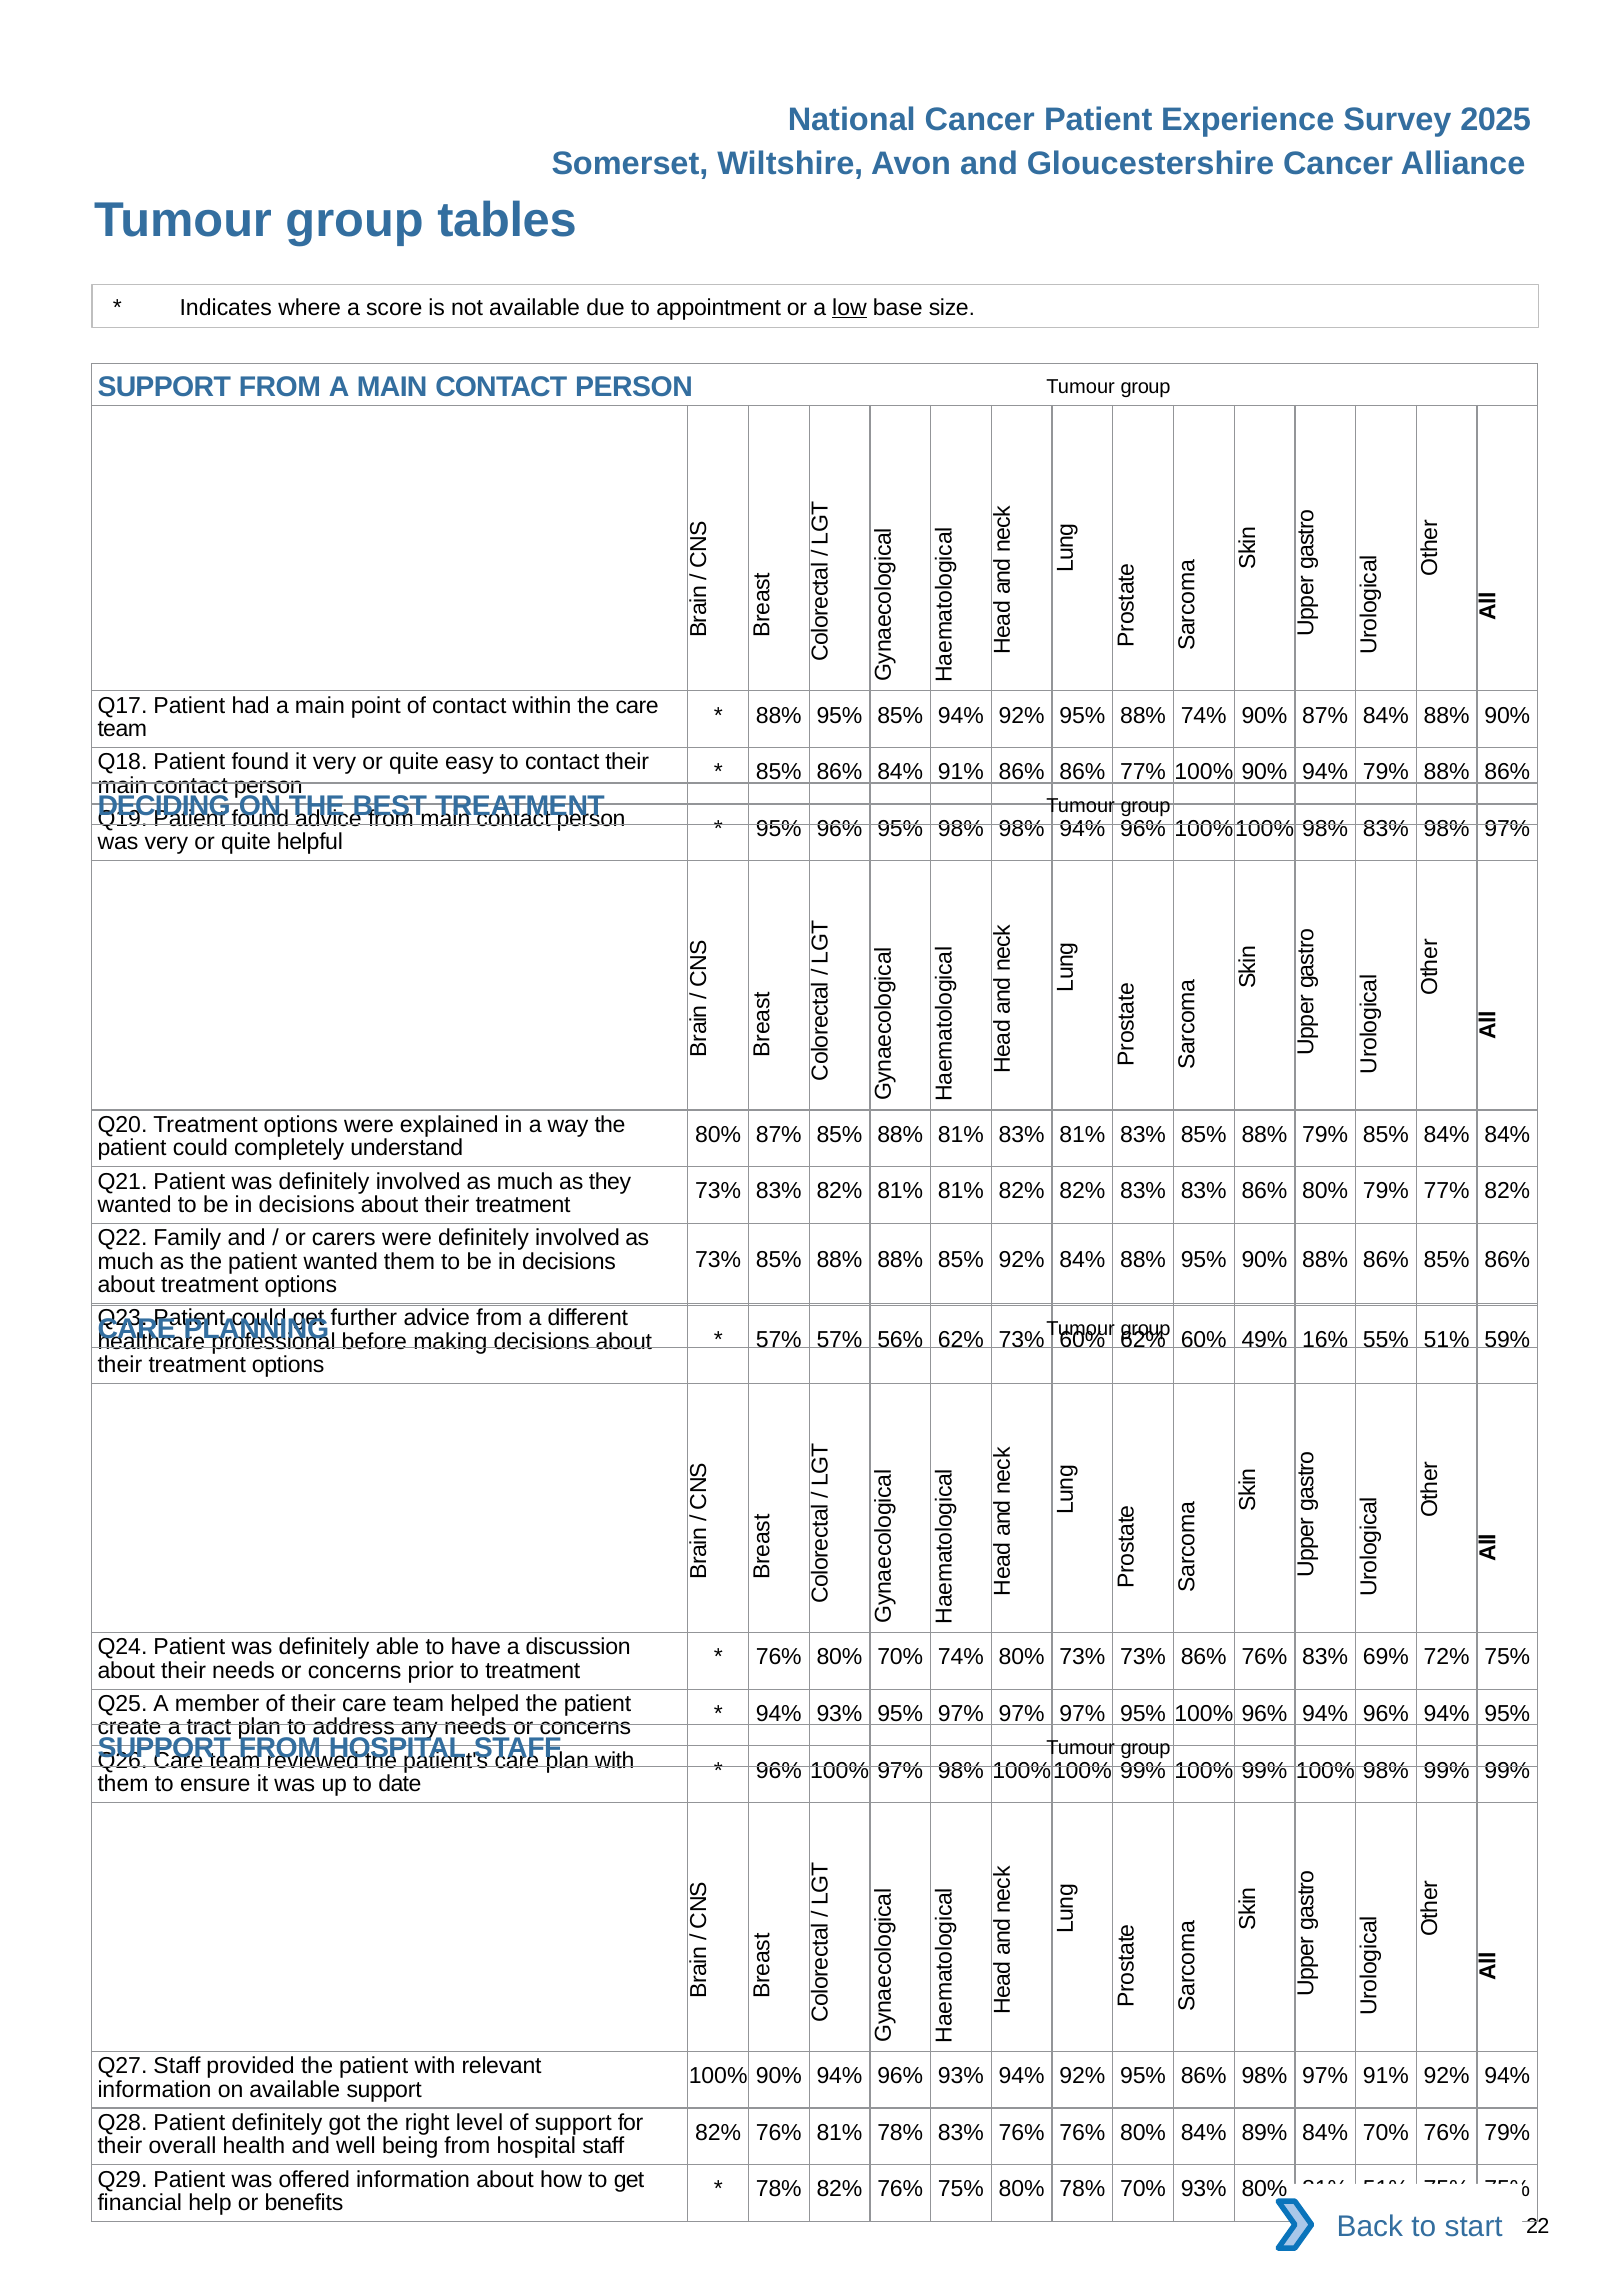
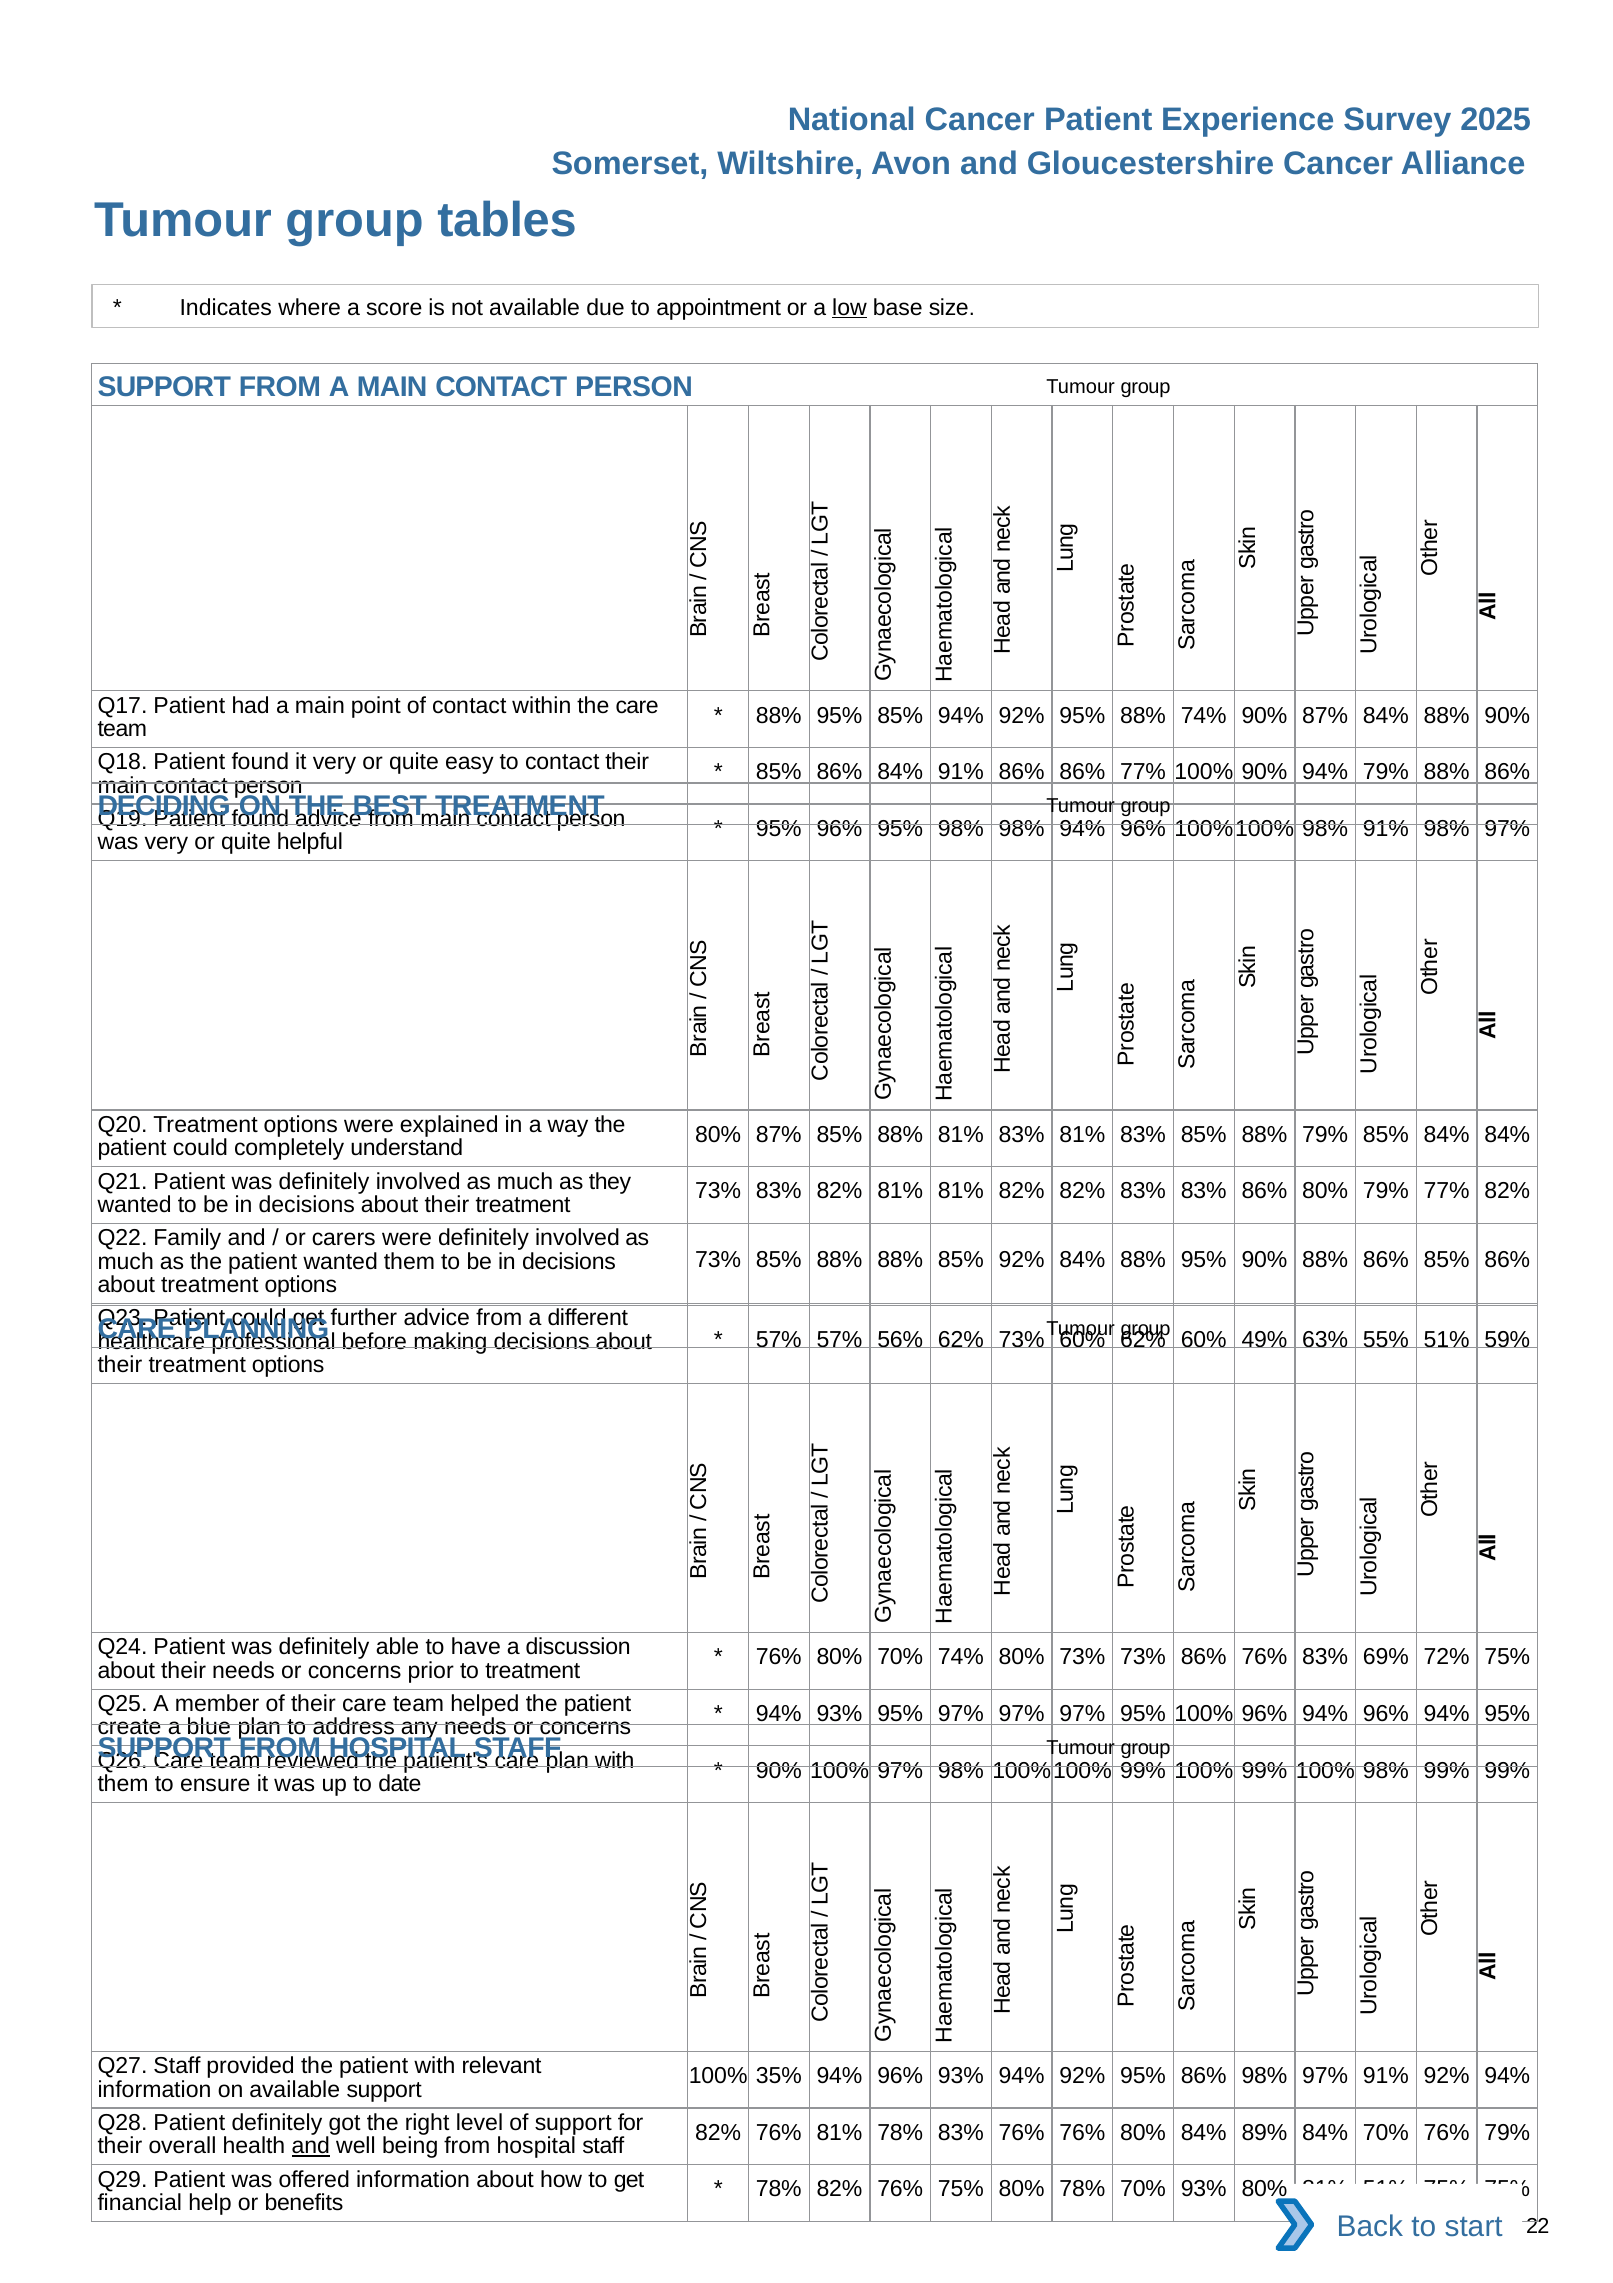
98% 83%: 83% -> 91% (1386, 829)
16%: 16% -> 63% (1325, 1339)
tract: tract -> blue (209, 1727)
96%: 96% -> 90% (779, 1770)
90%: 90% -> 35% (779, 2076)
and underline: none -> present (311, 2146)
